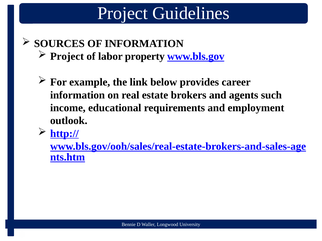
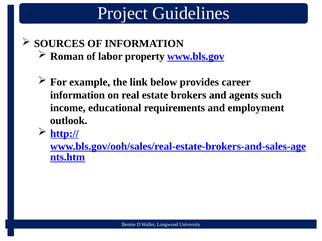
Project: Project -> Roman (67, 57)
